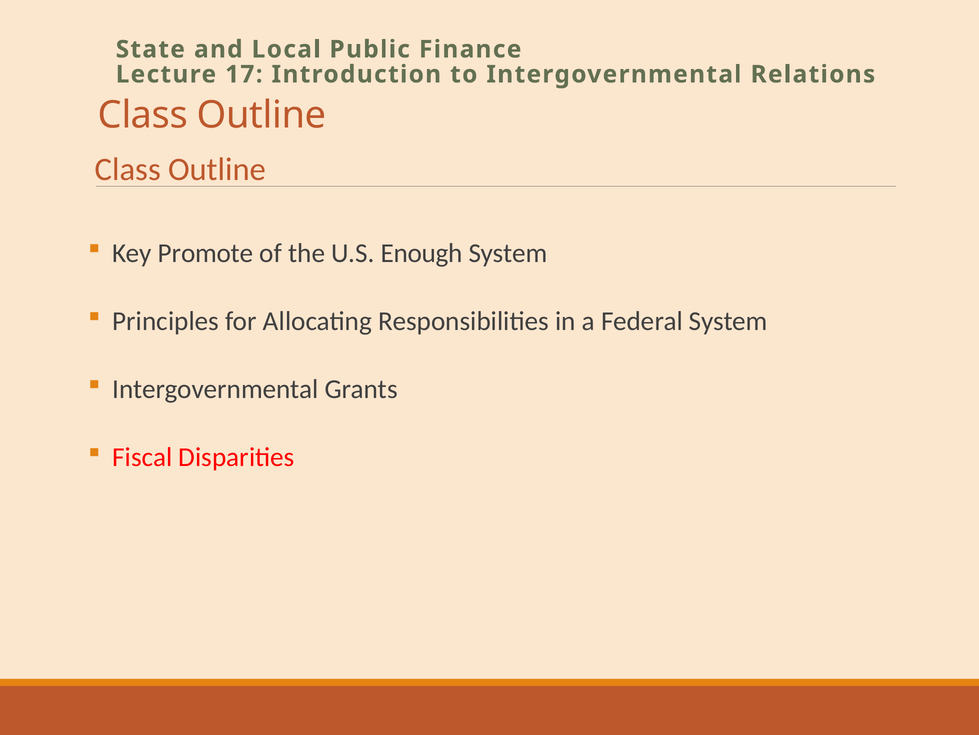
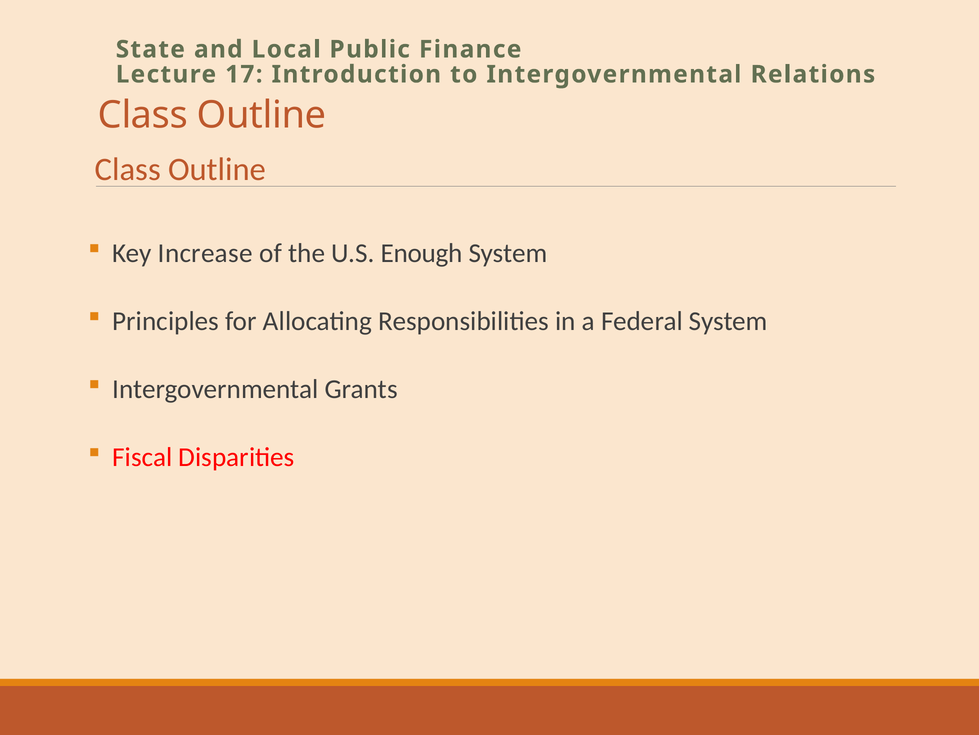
Promote: Promote -> Increase (205, 253)
